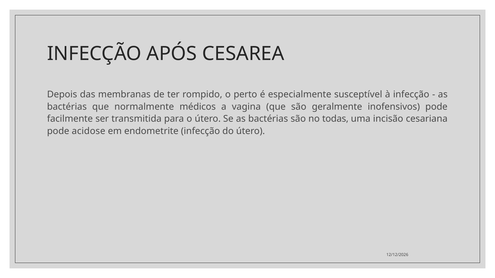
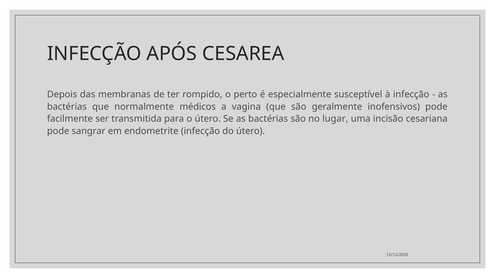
todas: todas -> lugar (335, 119)
acidose: acidose -> sangrar (89, 131)
